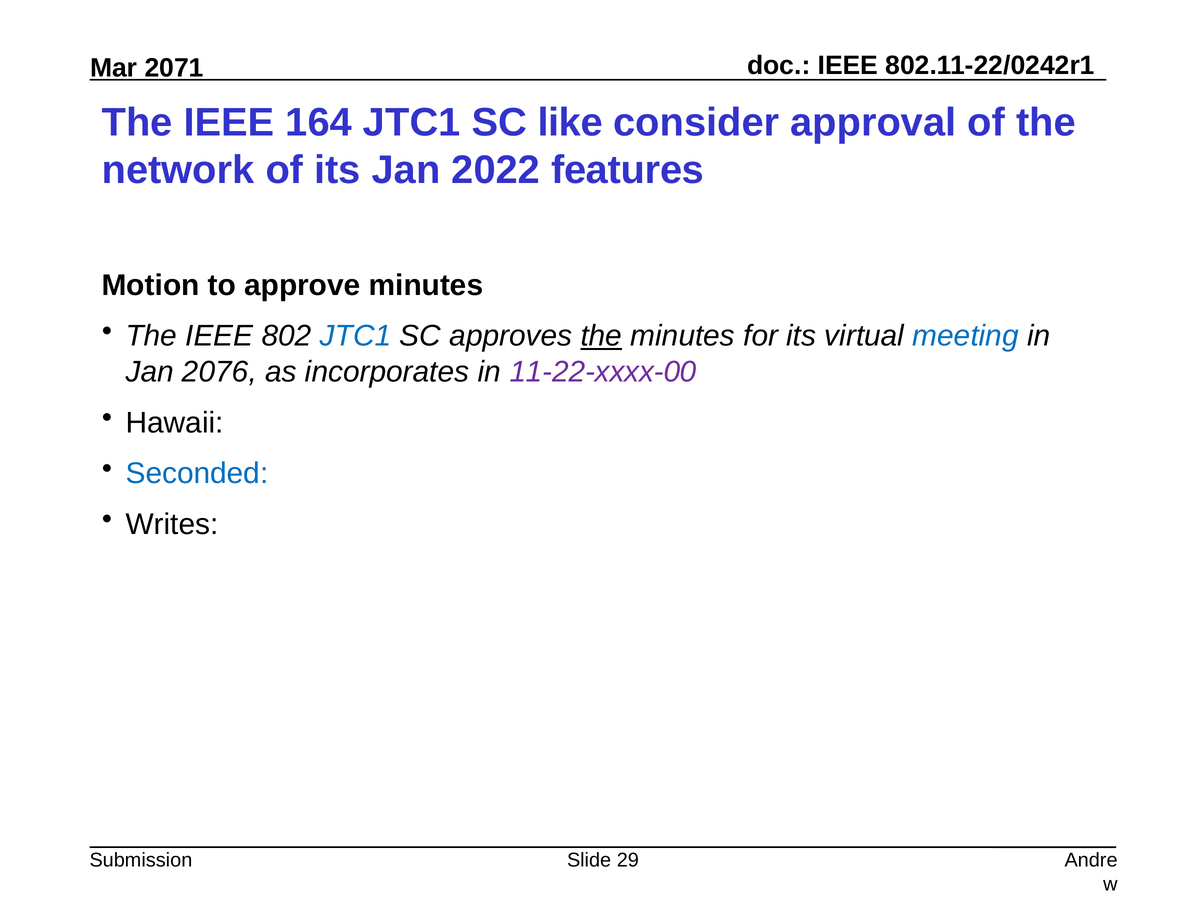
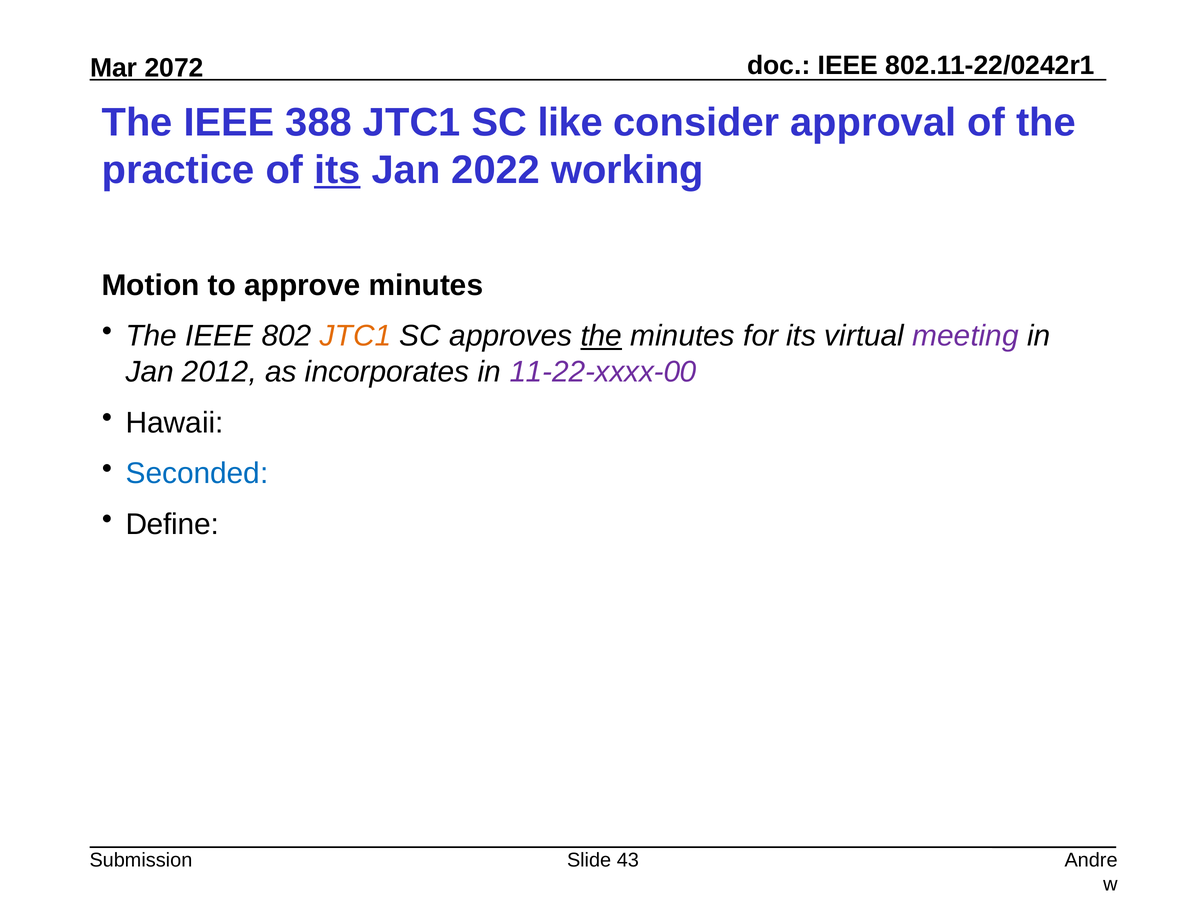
2071: 2071 -> 2072 (174, 68)
164: 164 -> 388 (319, 122)
network: network -> practice (178, 170)
its underline: none -> present (337, 170)
features: features -> working (627, 170)
JTC1 colour: blue -> orange (356, 336)
meeting colour: blue -> purple (966, 336)
2076: 2076 -> 2012 (219, 372)
Writes: Writes -> Define (172, 524)
29: 29 -> 43 (628, 860)
